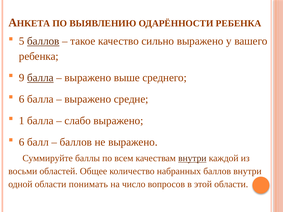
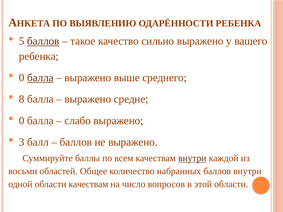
9: 9 -> 0 (22, 78)
6: 6 -> 8 (22, 99)
1: 1 -> 0 (22, 121)
6: 6 -> 3 (22, 142)
области понимать: понимать -> качествам (88, 184)
